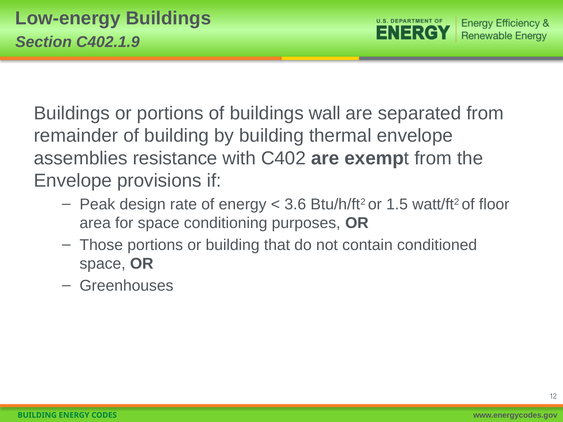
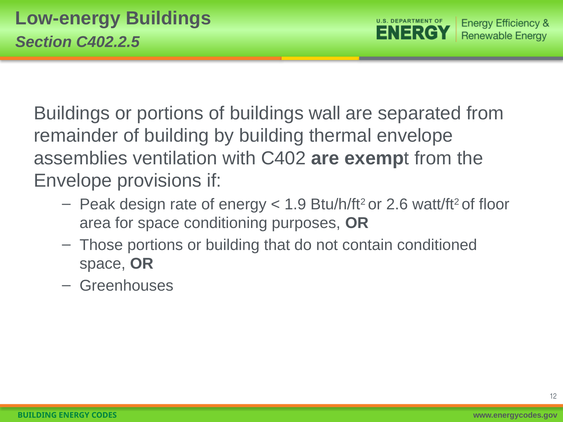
C402.1.9: C402.1.9 -> C402.2.5 (108, 42)
resistance: resistance -> ventilation (175, 158)
3.6: 3.6 -> 1.9 (295, 204)
1.5: 1.5 -> 2.6 (397, 204)
